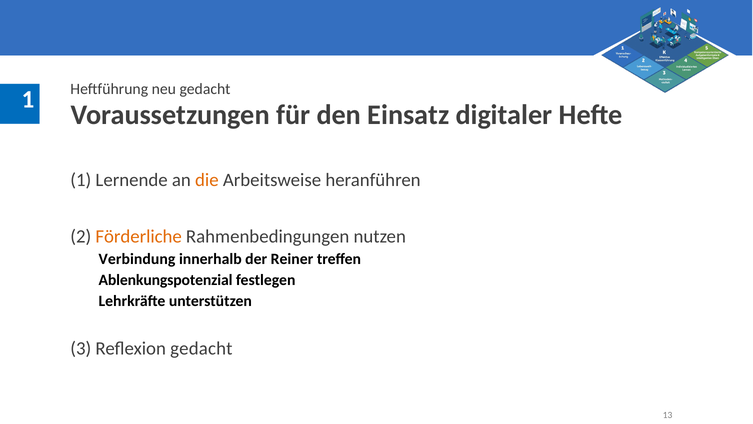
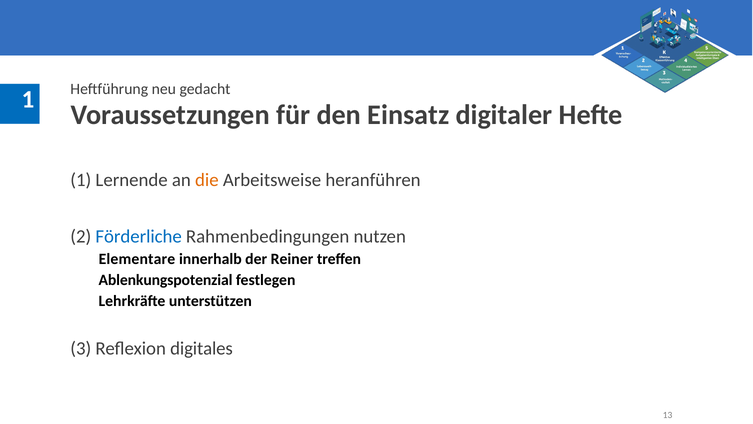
Förderliche colour: orange -> blue (139, 236)
Verbindung: Verbindung -> Elementare (137, 259)
Reflexion gedacht: gedacht -> digitales (202, 348)
